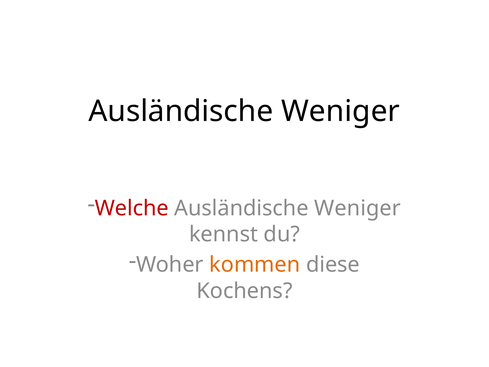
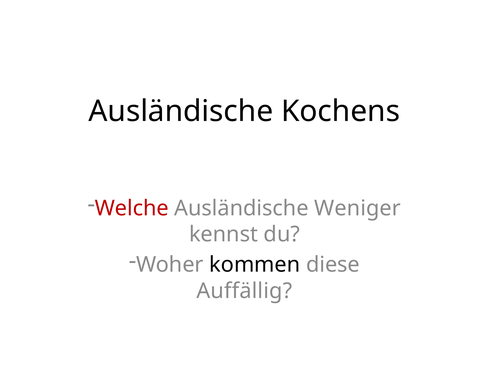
Weniger: Weniger -> Kochens (341, 111)
kommen colour: orange -> black (255, 265)
Kochens: Kochens -> Auffällig (244, 291)
